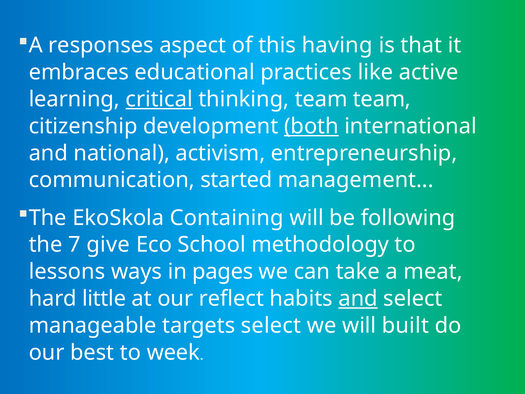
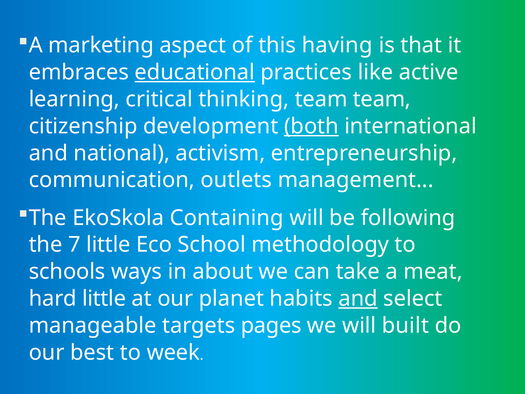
responses: responses -> marketing (101, 45)
educational underline: none -> present (195, 72)
critical underline: present -> none (159, 99)
started: started -> outlets (236, 180)
7 give: give -> little (108, 245)
lessons: lessons -> schools (67, 272)
pages: pages -> about (223, 272)
reflect: reflect -> planet (231, 298)
targets select: select -> pages (271, 325)
